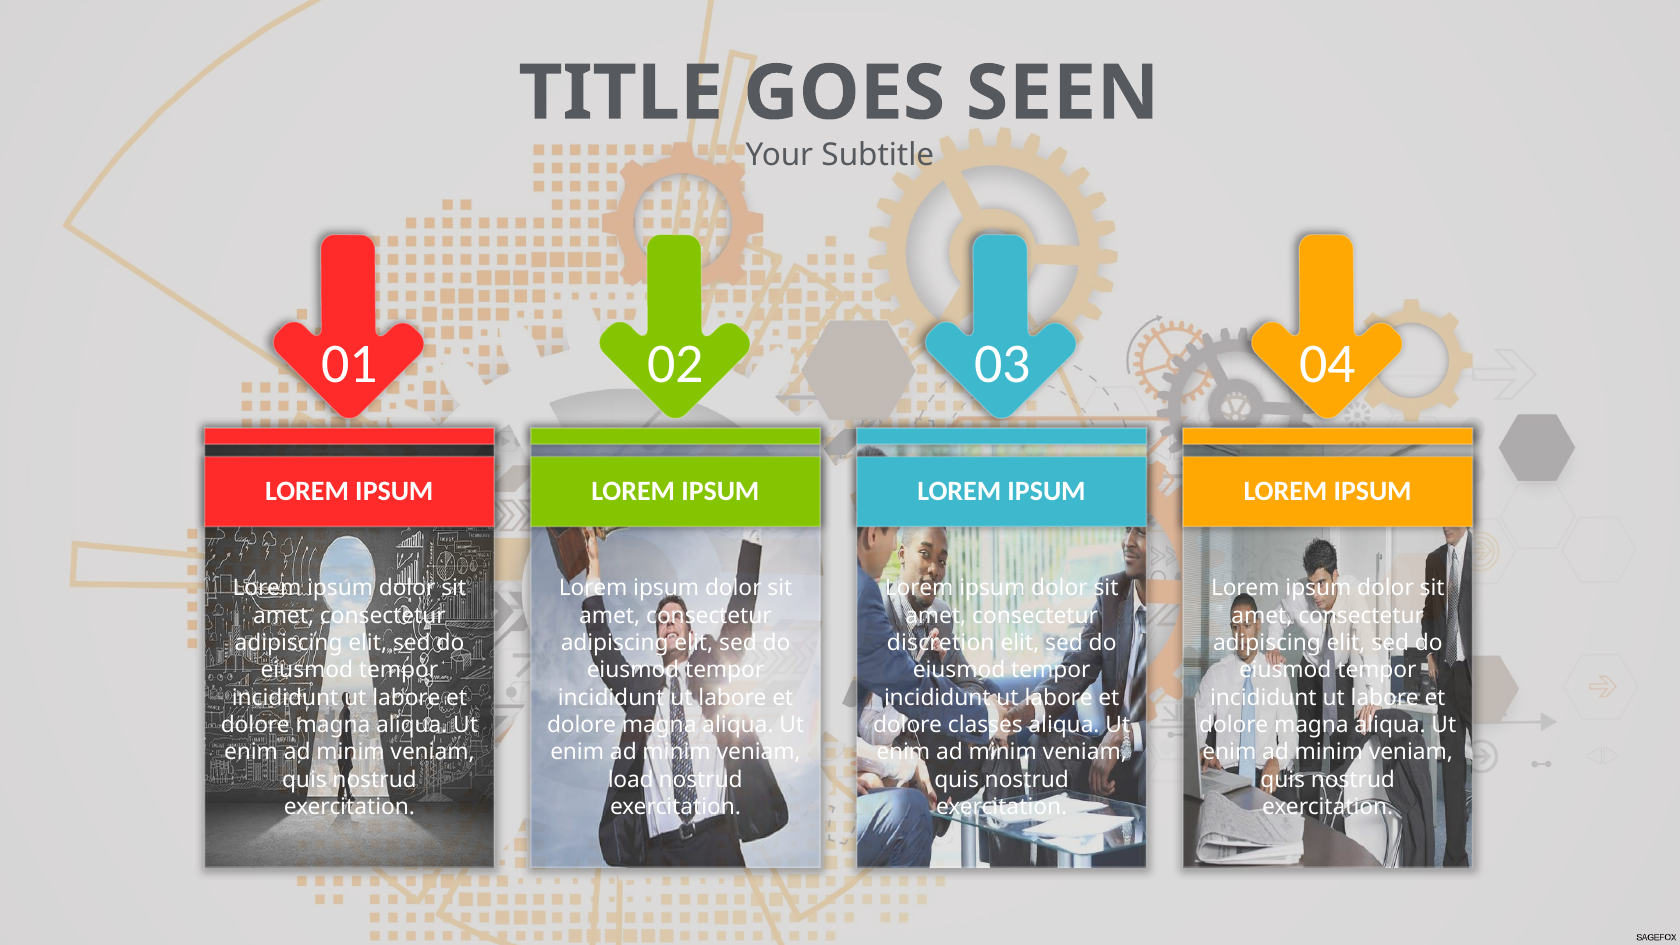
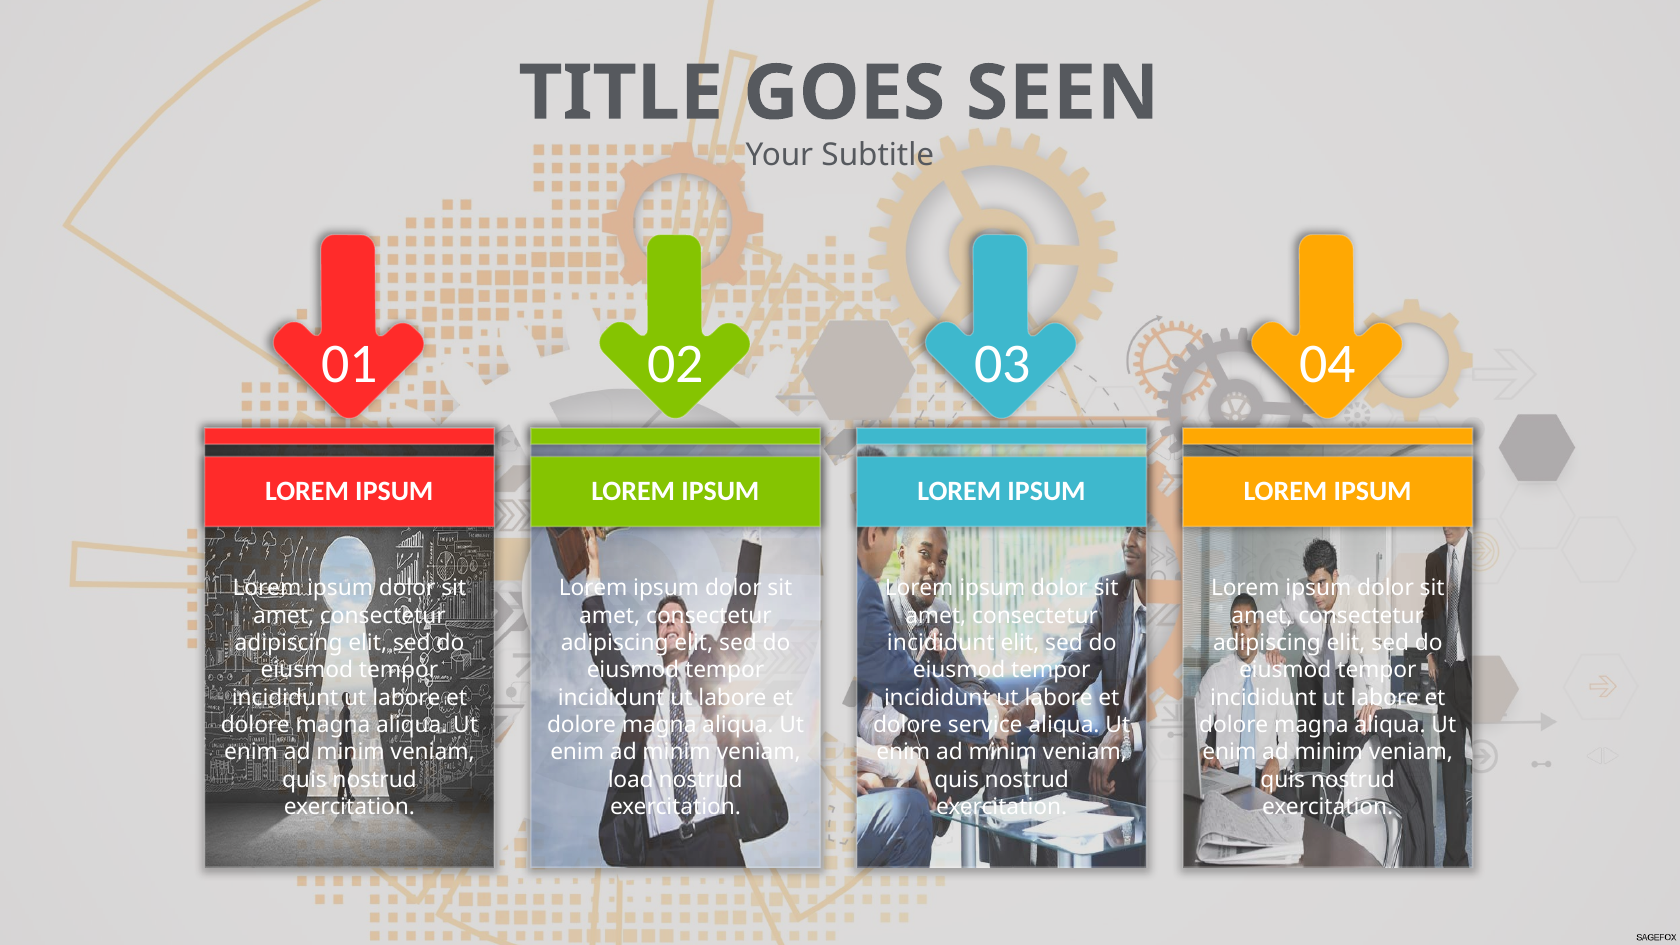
discretion: discretion -> incididunt (941, 643)
classes: classes -> service (985, 725)
